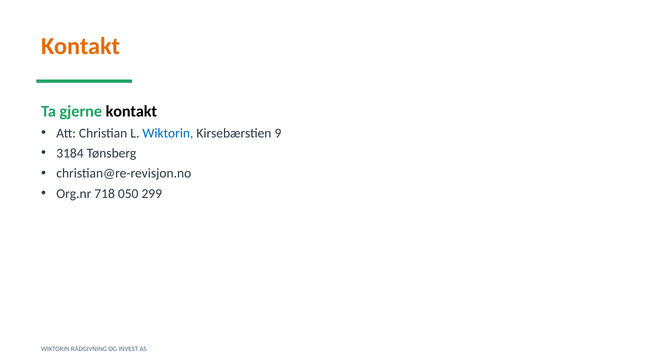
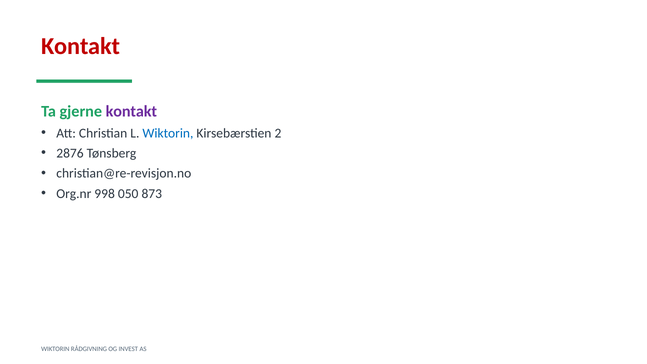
Kontakt colour: orange -> red (81, 46)
kontakt colour: black -> purple (131, 111)
9: 9 -> 2 (278, 133)
3184: 3184 -> 2876 (70, 153)
718: 718 -> 998 (105, 194)
299: 299 -> 873 (152, 194)
